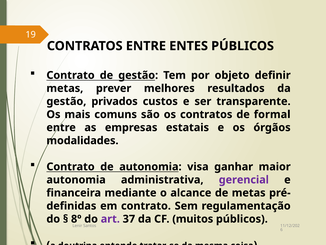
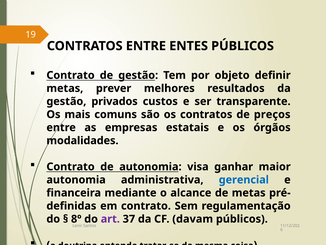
formal: formal -> preços (272, 114)
gerencial colour: purple -> blue (244, 179)
muitos: muitos -> davam (193, 219)
